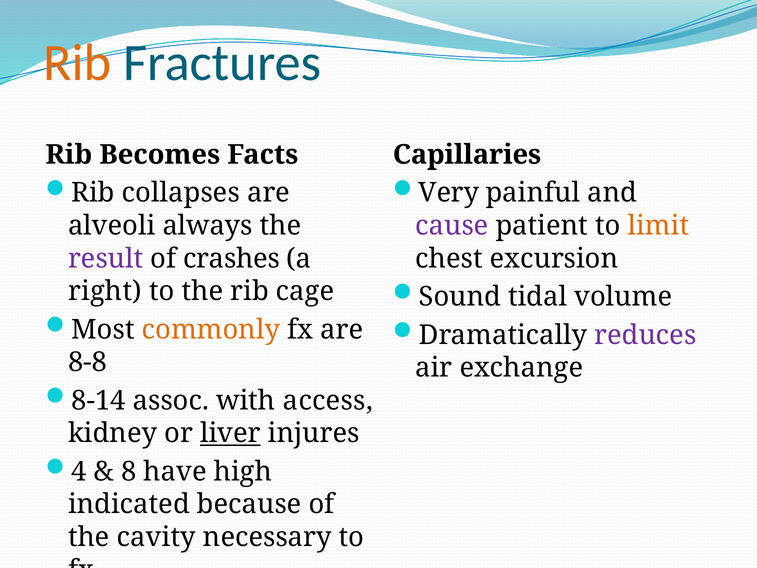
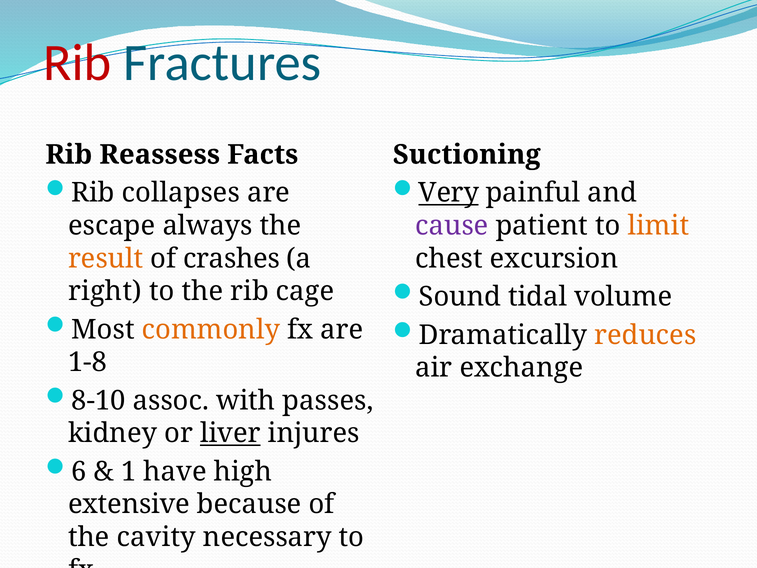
Rib colour: orange -> red (77, 63)
Becomes: Becomes -> Reassess (160, 155)
Capillaries: Capillaries -> Suctioning (467, 155)
Very underline: none -> present (449, 193)
alveoli: alveoli -> escape (112, 226)
result colour: purple -> orange (106, 258)
reduces colour: purple -> orange (645, 335)
8-8: 8-8 -> 1-8 (88, 362)
8-14: 8-14 -> 8-10 (99, 400)
access: access -> passes (328, 400)
4: 4 -> 6 (79, 471)
8: 8 -> 1 (129, 471)
indicated: indicated -> extensive (129, 504)
